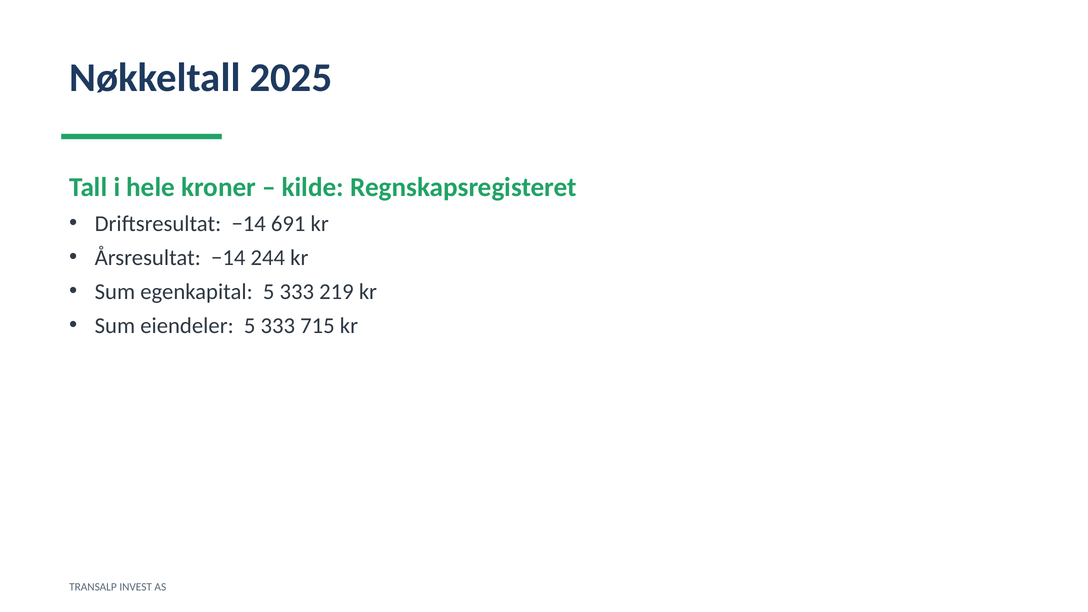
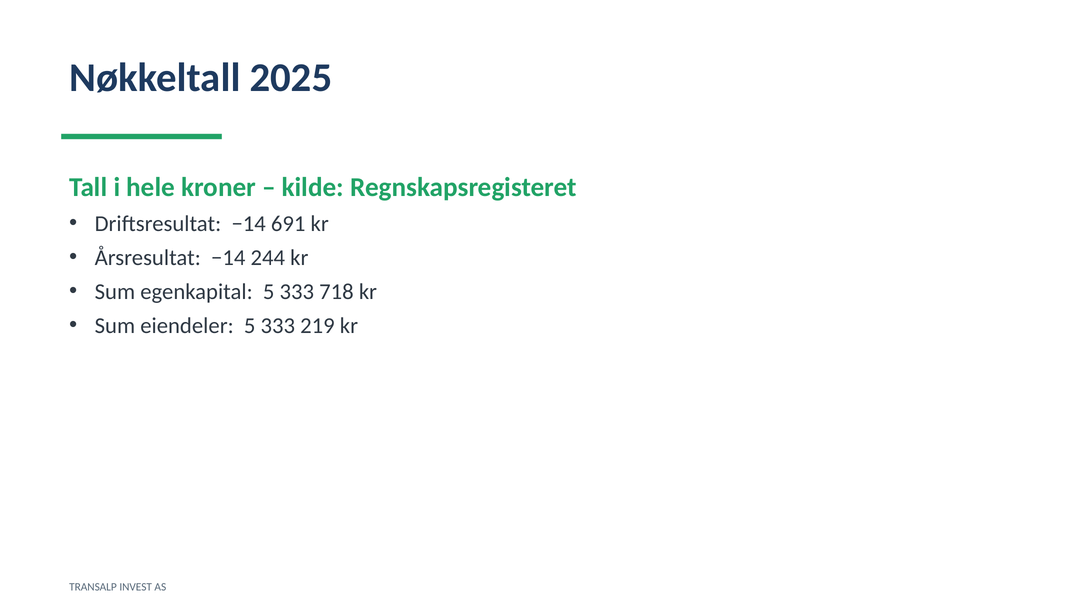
219: 219 -> 718 (336, 292)
715: 715 -> 219 (317, 326)
